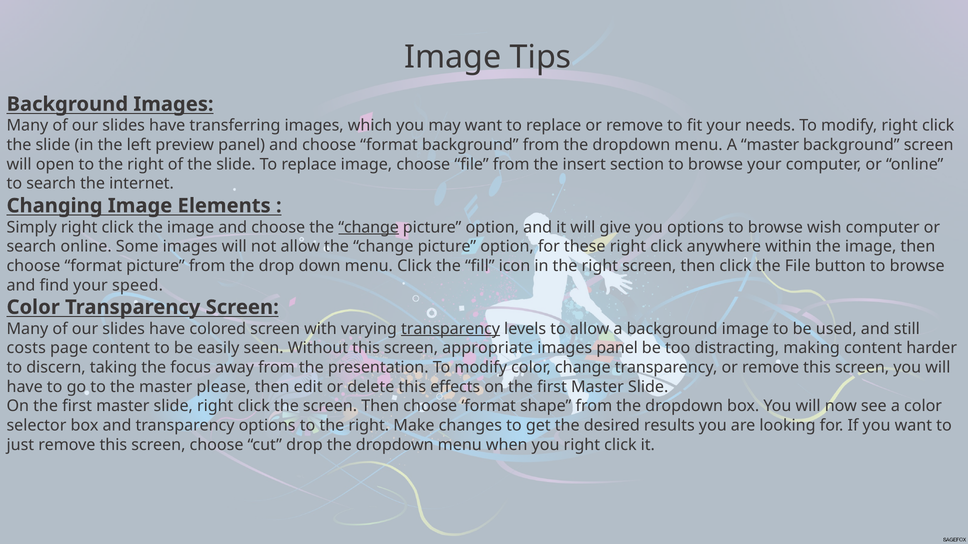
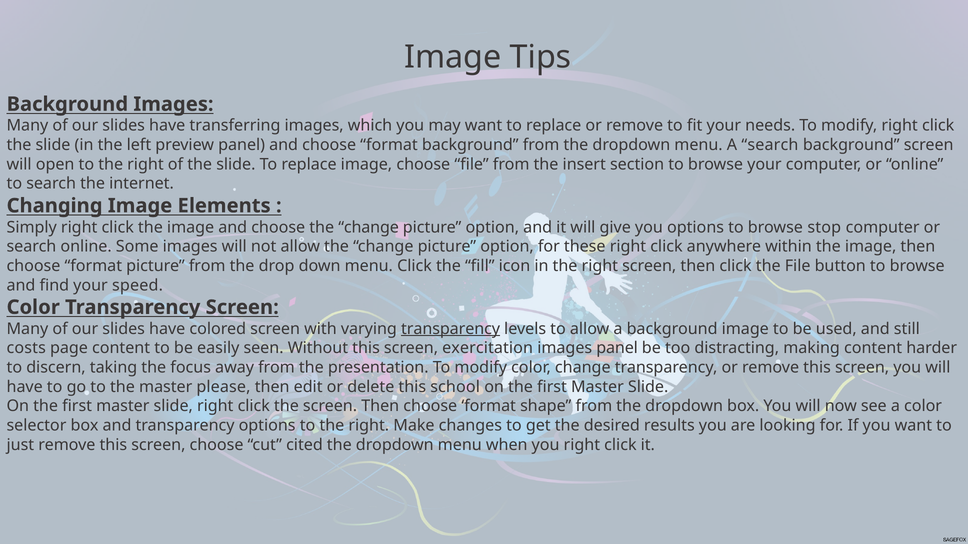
A master: master -> search (770, 145)
change underline: present -> none (369, 227)
wish: wish -> stop (824, 227)
appropriate: appropriate -> exercitation (488, 348)
effects: effects -> school (455, 387)
cut drop: drop -> cited (304, 445)
